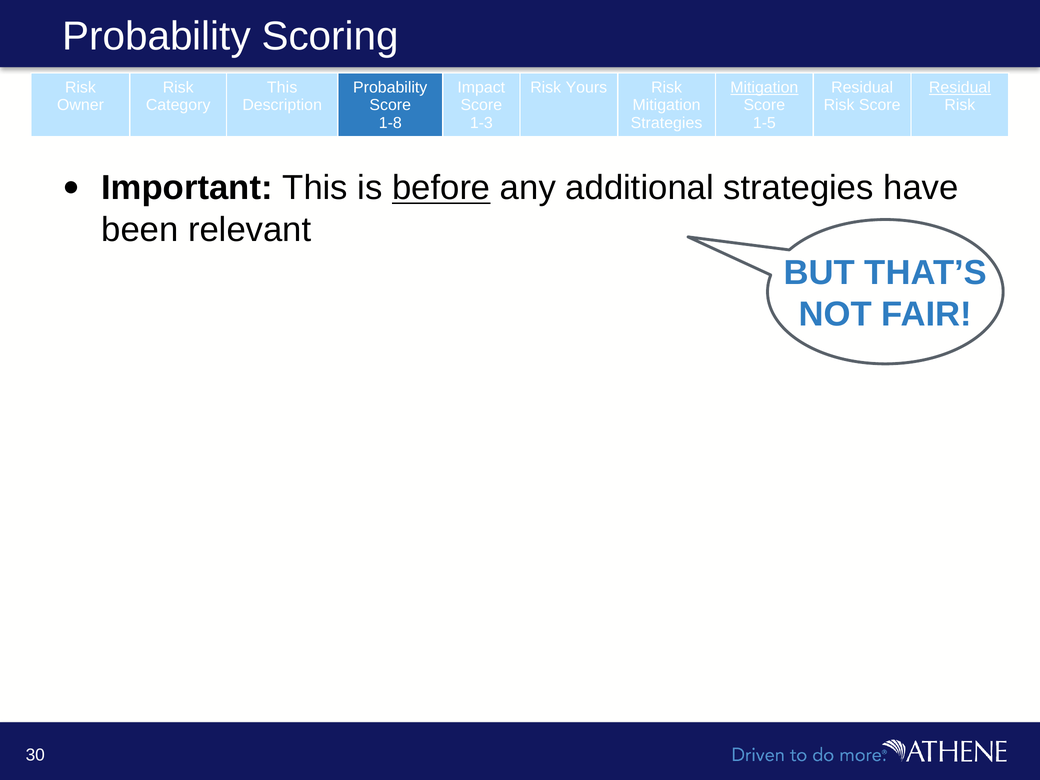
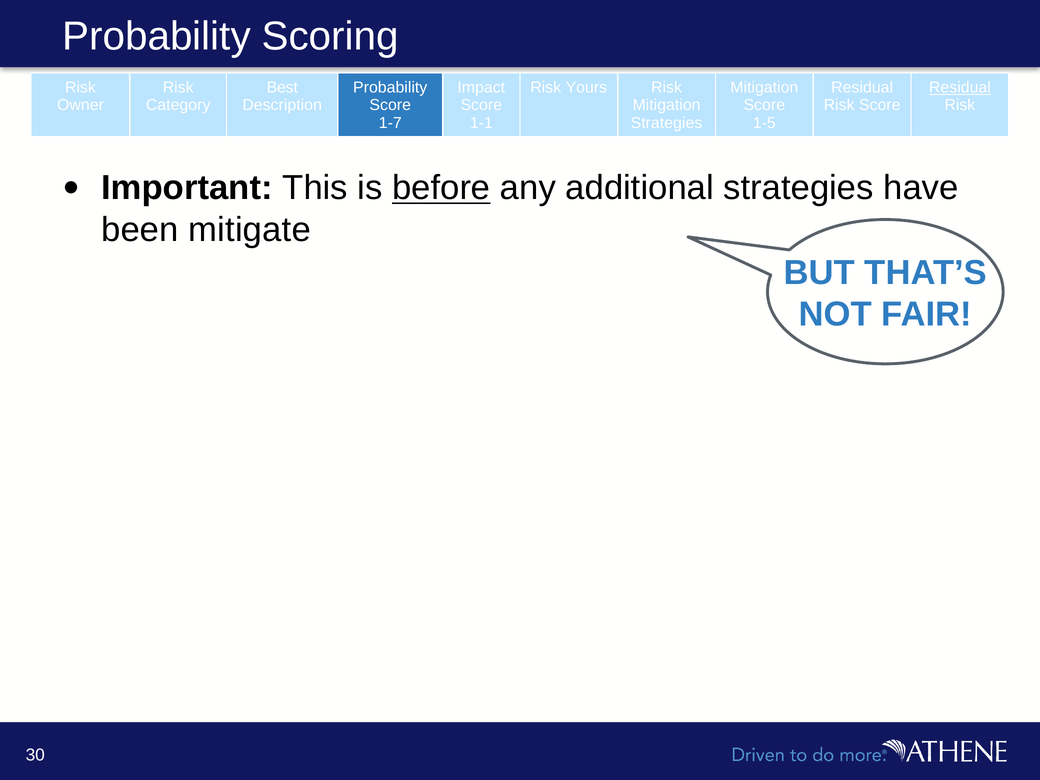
This: This -> Best (282, 87)
Mitigation underline: present -> none (764, 87)
1-8: 1-8 -> 1-7 (390, 123)
1-3: 1-3 -> 1-1 (481, 123)
relevant: relevant -> mitigate (250, 230)
